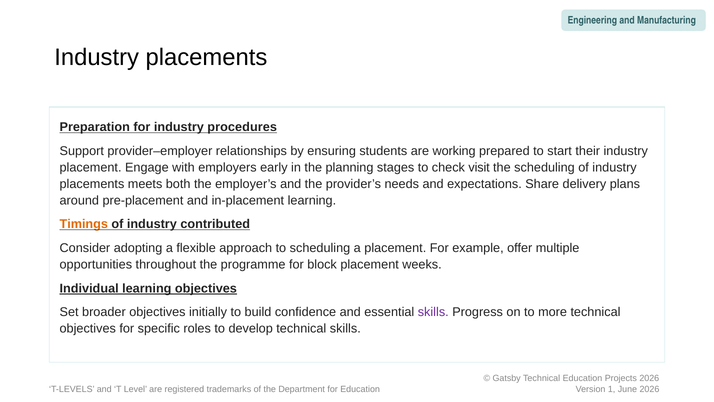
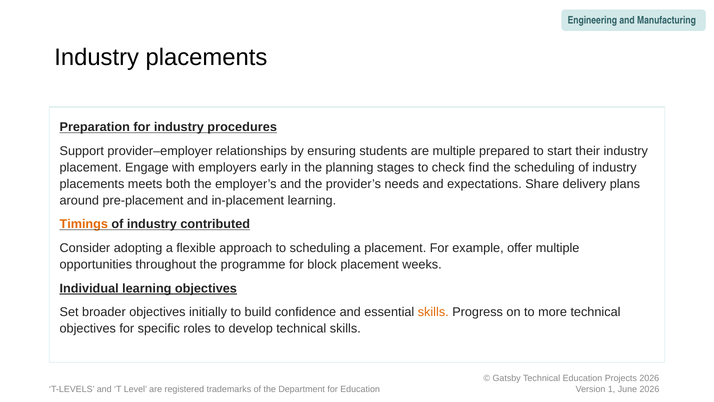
are working: working -> multiple (454, 151)
visit: visit -> find (479, 167)
skills colour: purple -> orange (433, 312)
